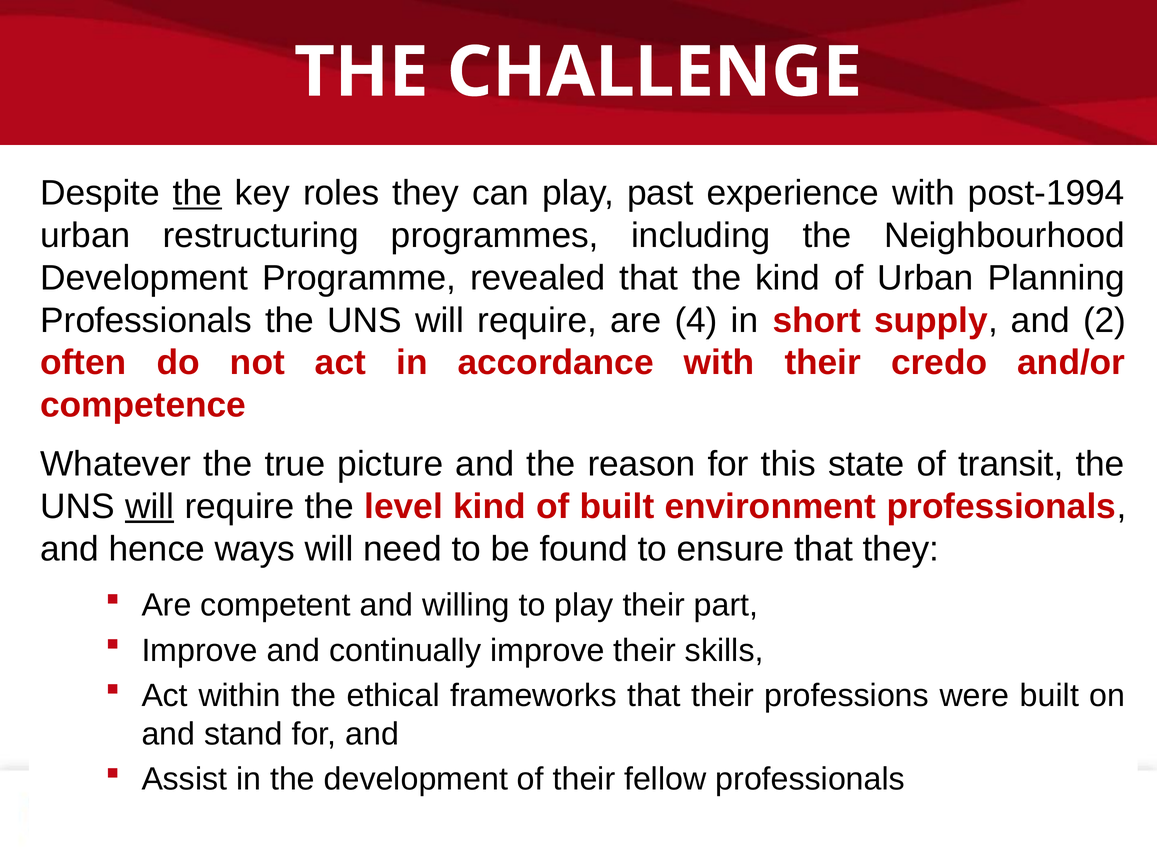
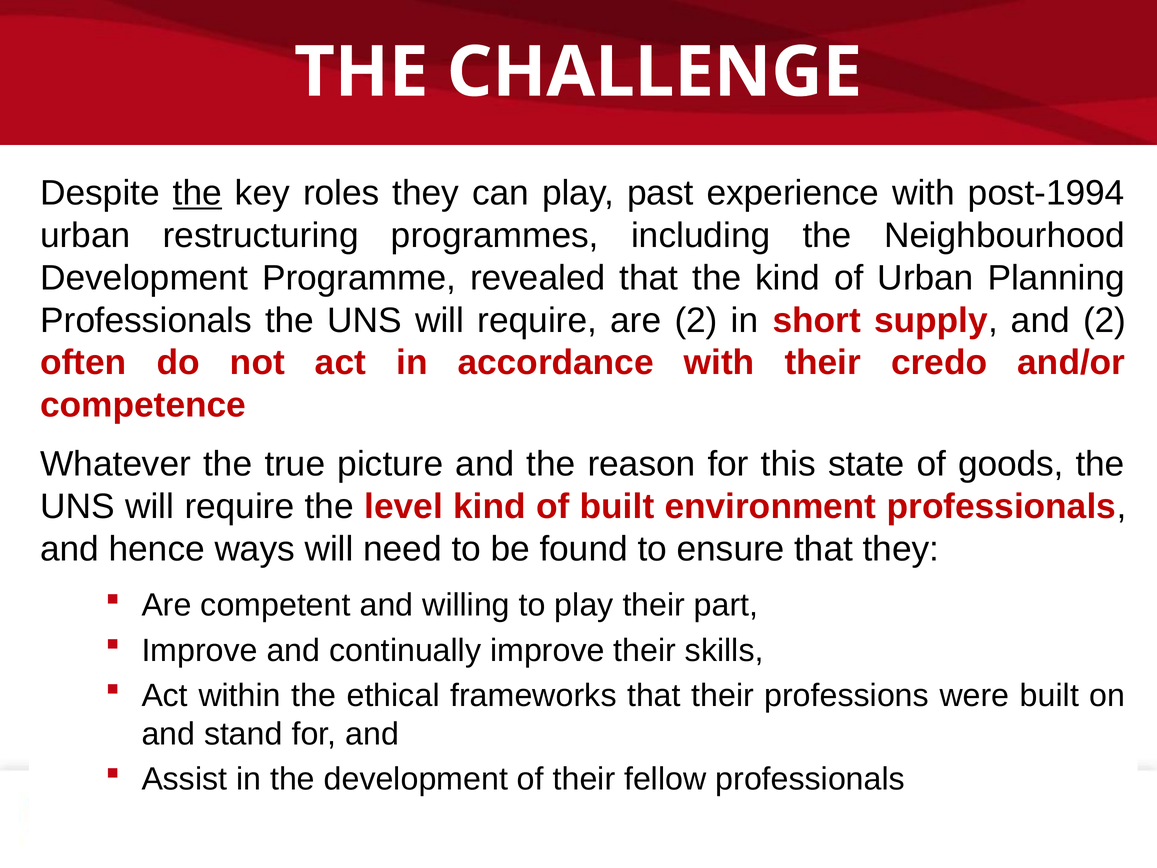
are 4: 4 -> 2 (696, 320)
transit: transit -> goods (1011, 464)
will underline: present -> none (150, 506)
